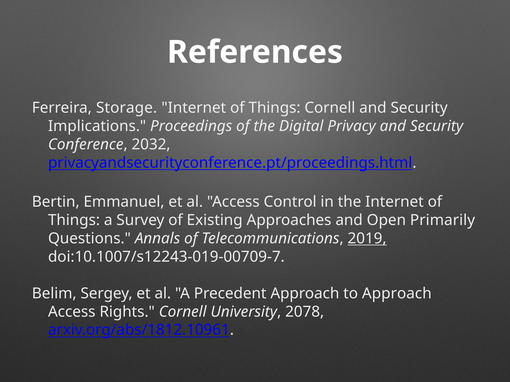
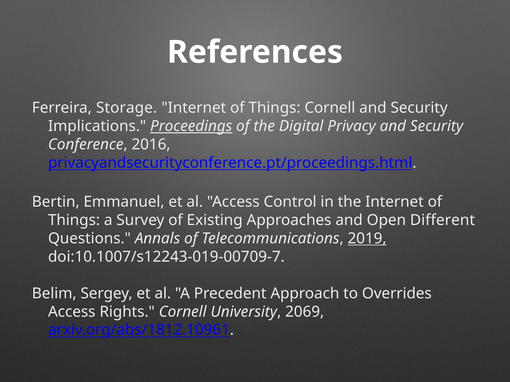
Proceedings underline: none -> present (191, 126)
2032: 2032 -> 2016 (151, 145)
Primarily: Primarily -> Different (443, 220)
to Approach: Approach -> Overrides (397, 294)
2078: 2078 -> 2069 (305, 312)
